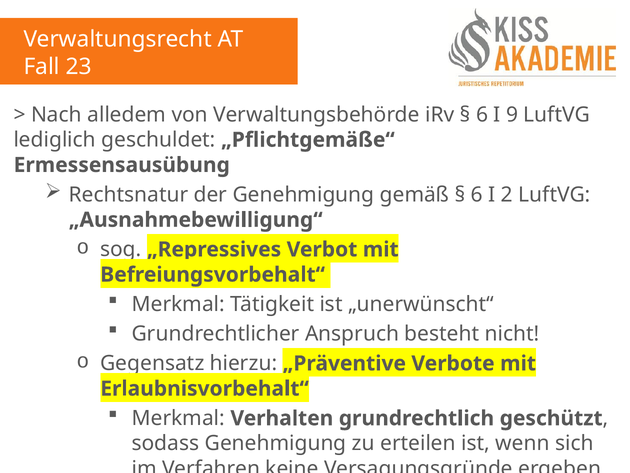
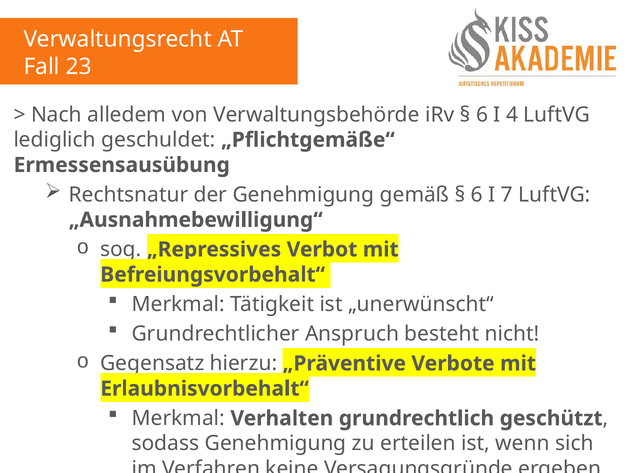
9: 9 -> 4 (512, 114)
2: 2 -> 7 (507, 194)
